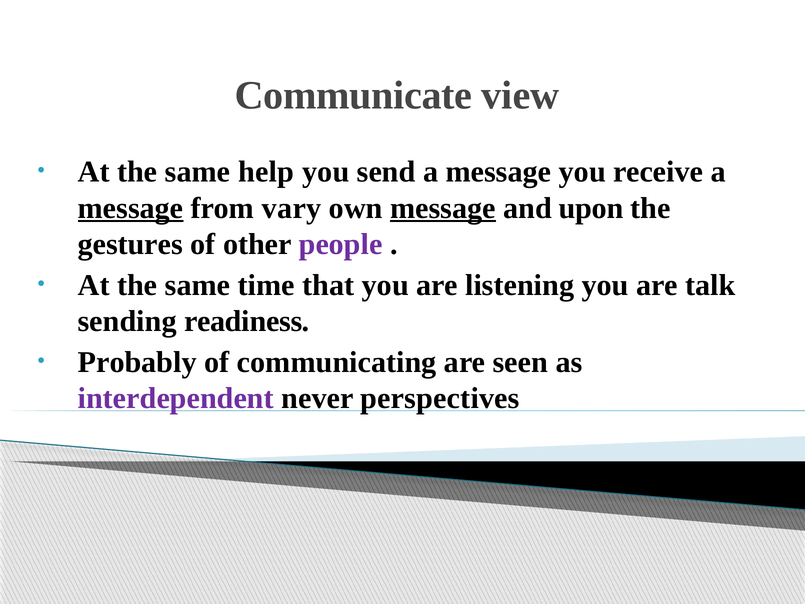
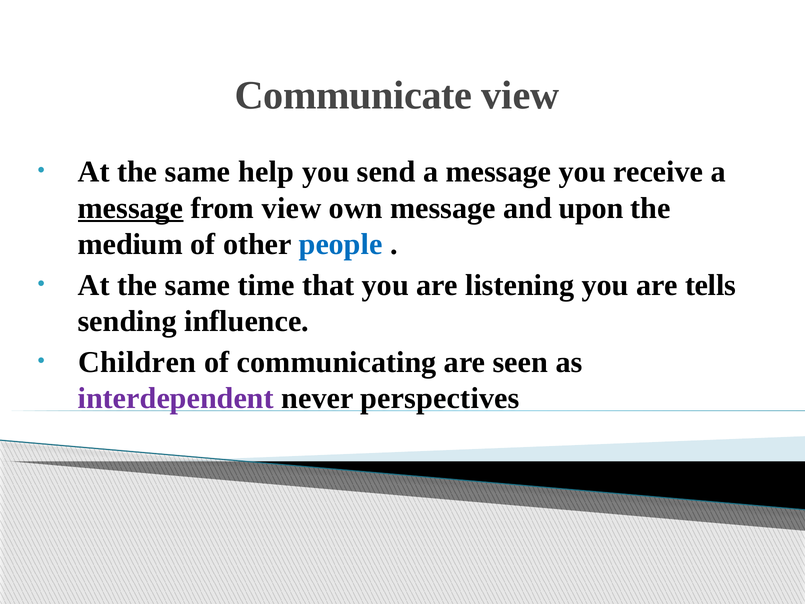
from vary: vary -> view (292, 208)
message underline: present -> none (443, 208)
gestures: gestures -> medium (130, 244)
people colour: purple -> blue (341, 244)
talk: talk -> tells (710, 285)
readiness: readiness -> influence (247, 321)
Probably: Probably -> Children (137, 362)
